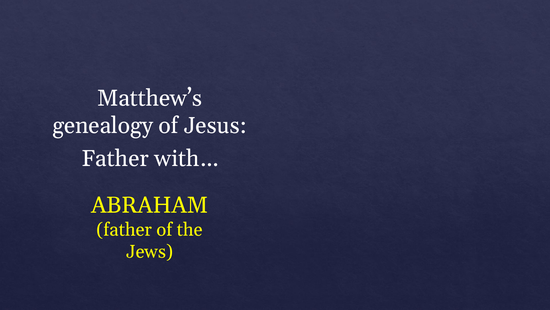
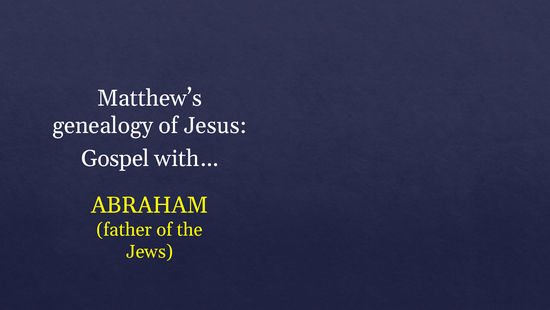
Father: Father -> Gospel (115, 158)
